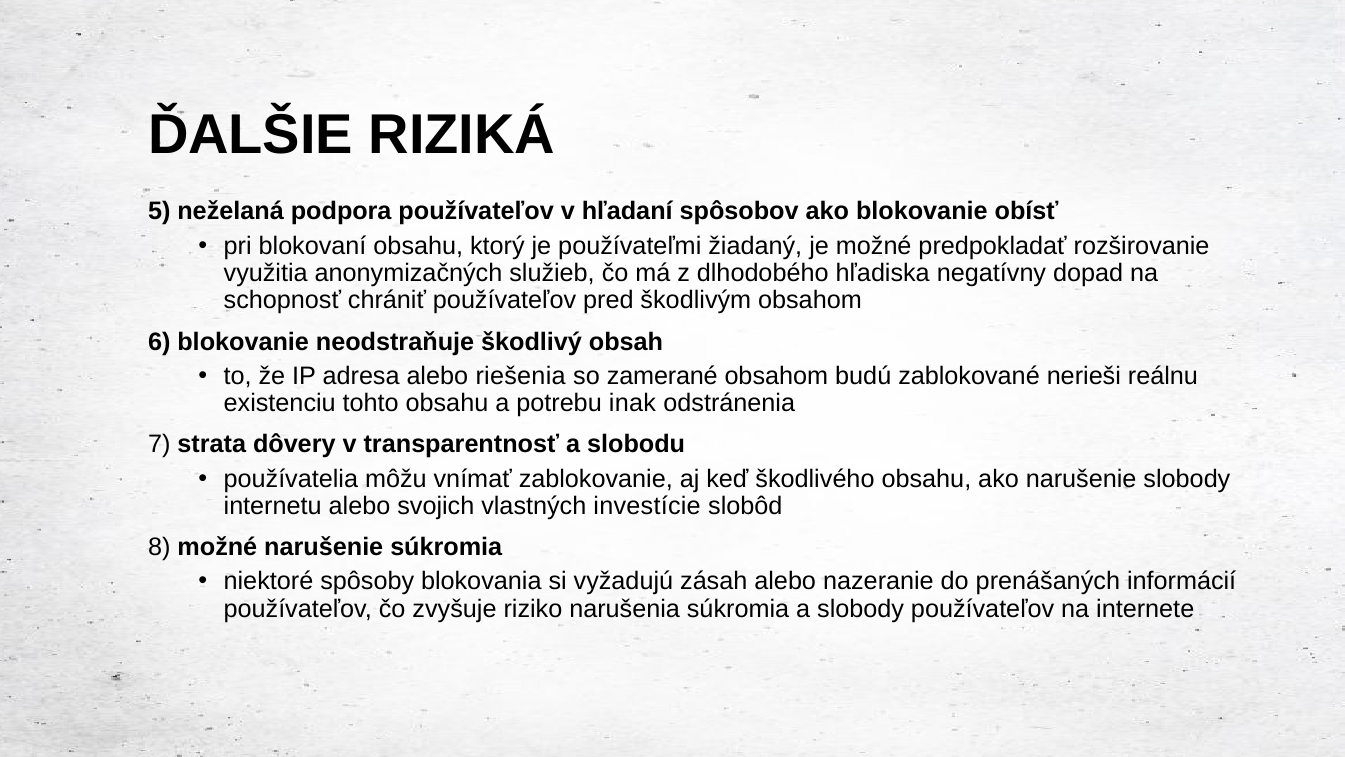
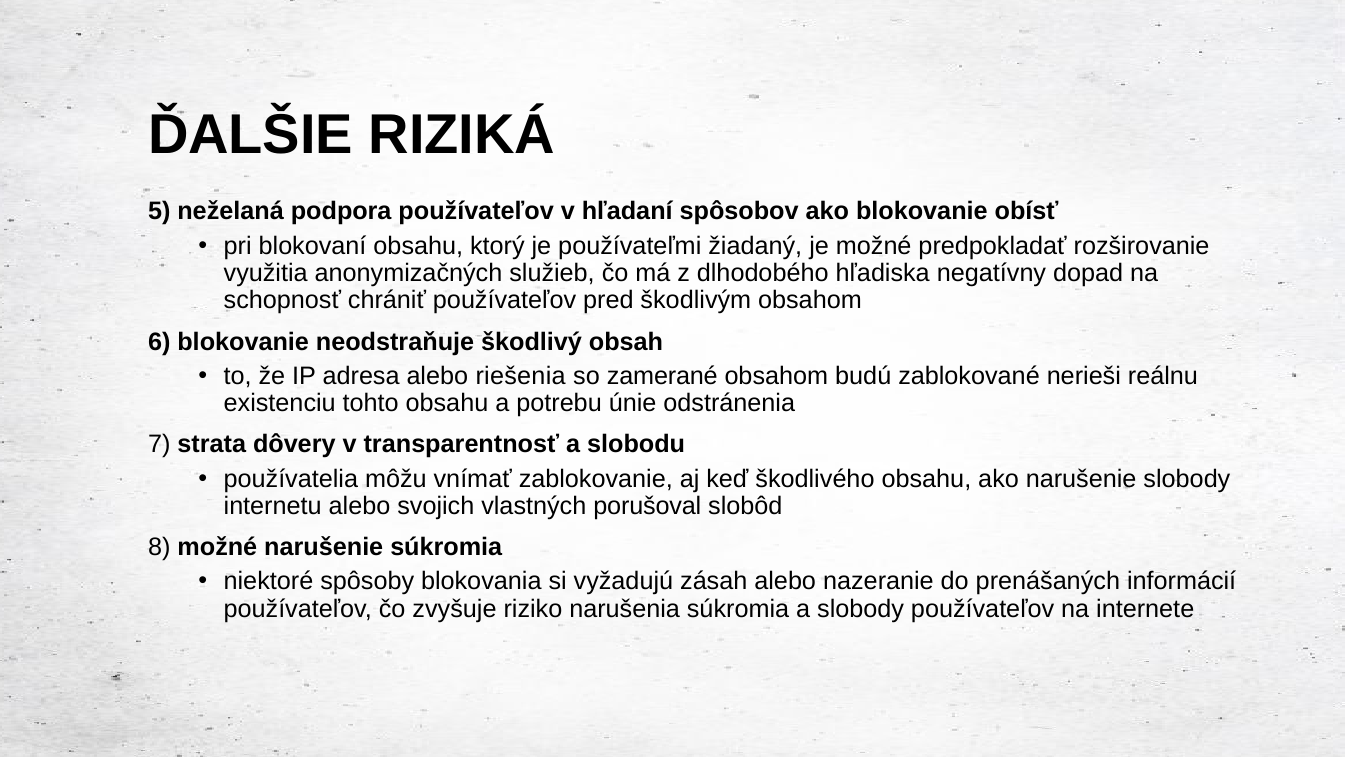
inak: inak -> únie (633, 403)
investície: investície -> porušoval (647, 506)
